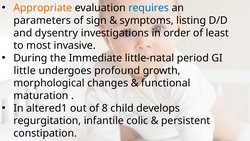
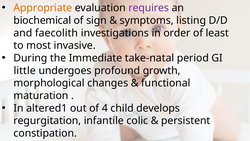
requires colour: blue -> purple (149, 8)
parameters: parameters -> biochemical (42, 20)
dysentry: dysentry -> faecolith (57, 33)
little-natal: little-natal -> take-natal (150, 58)
8: 8 -> 4 (105, 108)
